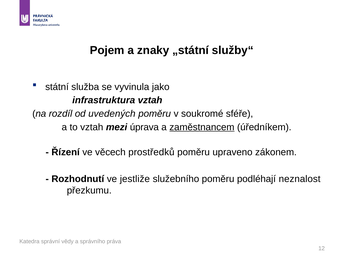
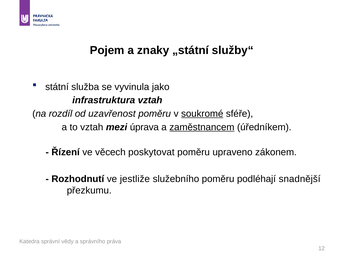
uvedených: uvedených -> uzavřenost (112, 114)
soukromé underline: none -> present (202, 114)
prostředků: prostředků -> poskytovat (151, 152)
neznalost: neznalost -> snadnější (300, 179)
